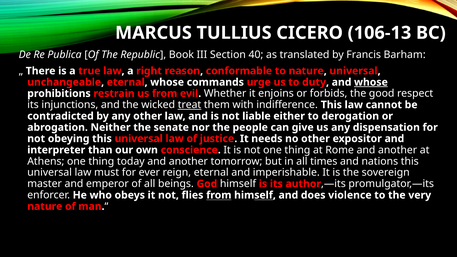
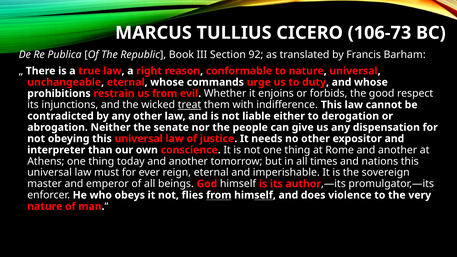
106-13: 106-13 -> 106-73 (379, 33)
40: 40 -> 92 (256, 55)
whose underline: present -> none (371, 82)
